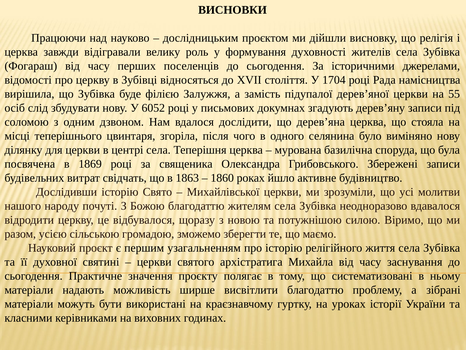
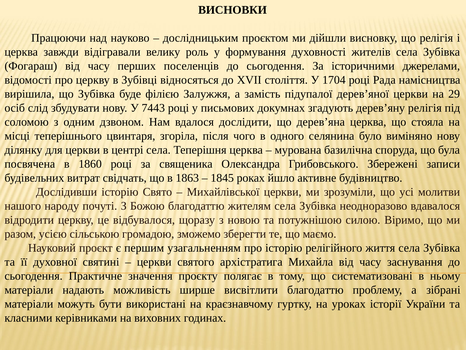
55: 55 -> 29 (454, 94)
6052: 6052 -> 7443 (153, 108)
дерев’яну записи: записи -> релігія (425, 108)
1869: 1869 -> 1860 (90, 164)
1860: 1860 -> 1845 (222, 178)
